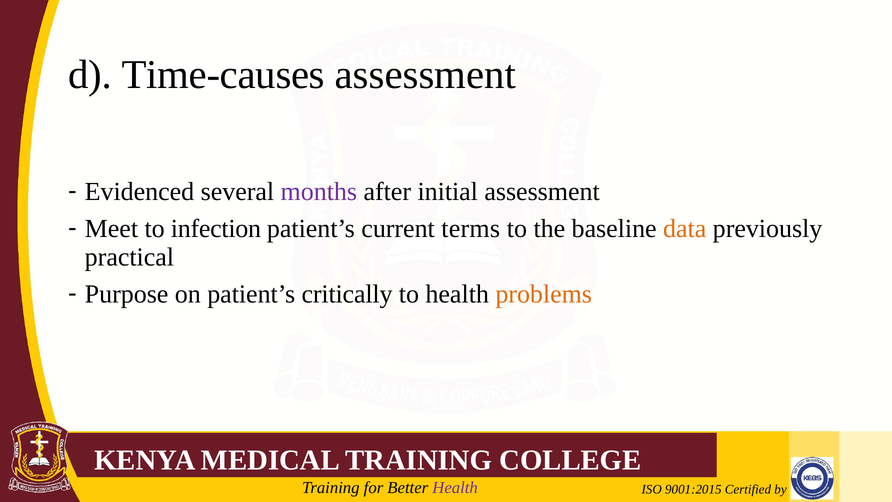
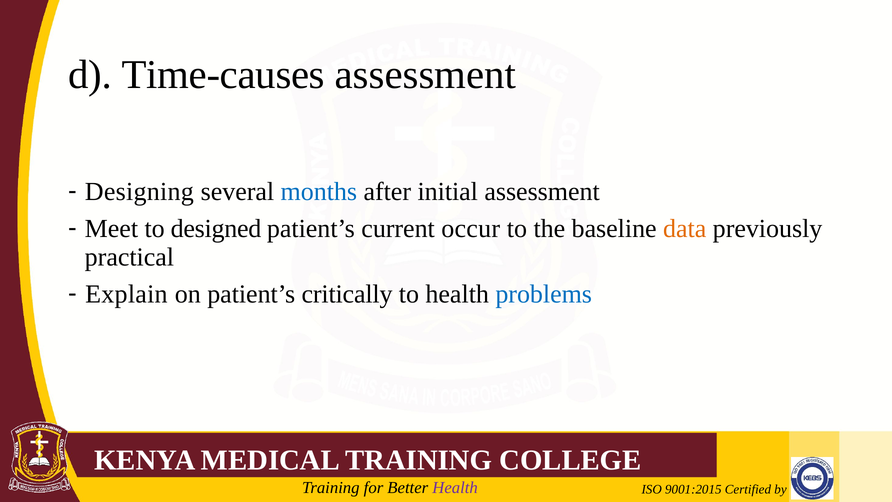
Evidenced: Evidenced -> Designing (139, 191)
months colour: purple -> blue (319, 191)
infection: infection -> designed (216, 229)
terms: terms -> occur (471, 229)
Purpose: Purpose -> Explain (126, 294)
problems colour: orange -> blue (544, 294)
